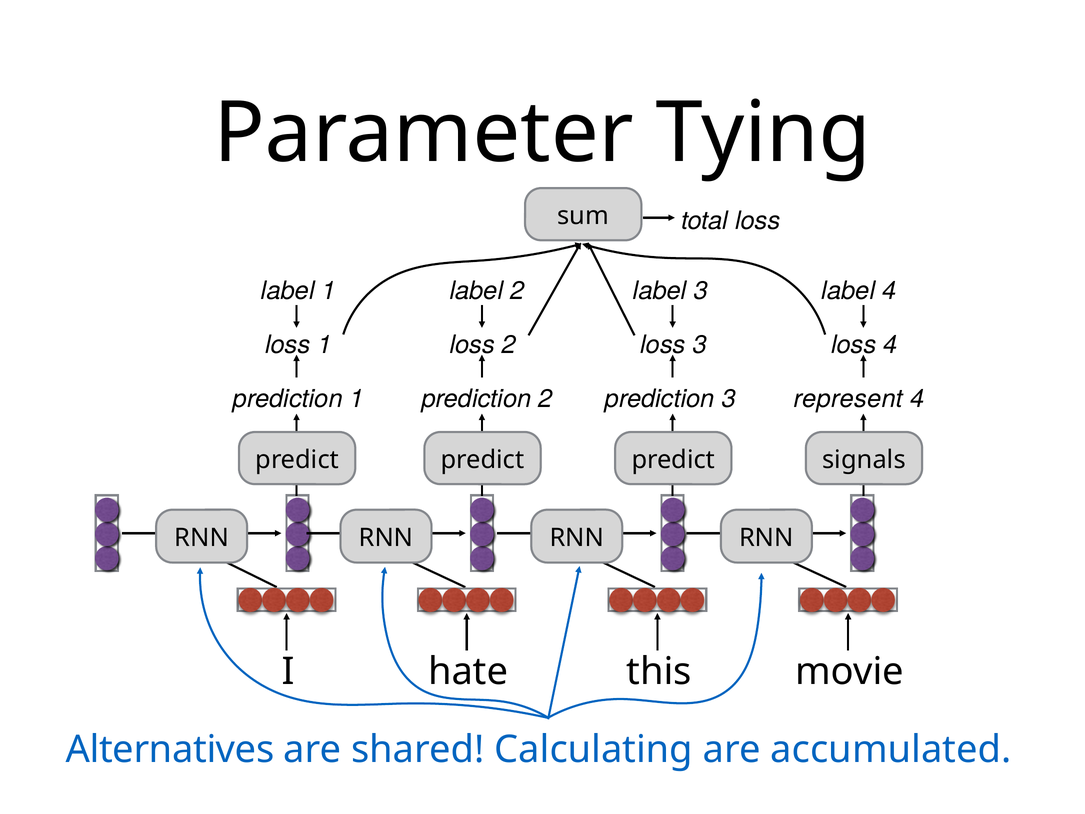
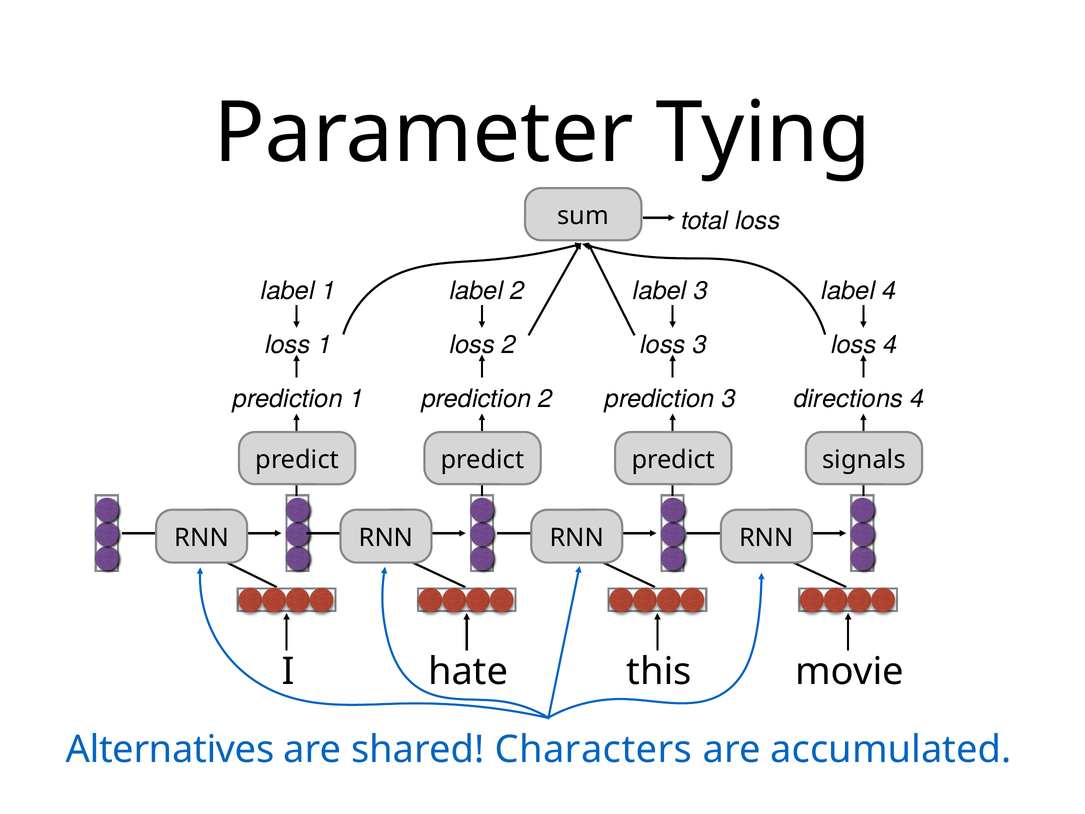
represent: represent -> directions (848, 399)
Calculating: Calculating -> Characters (593, 749)
